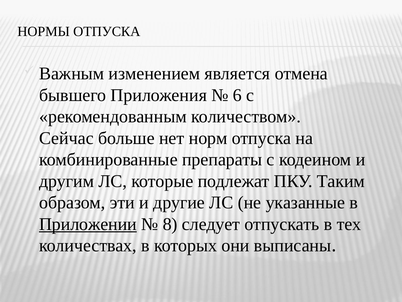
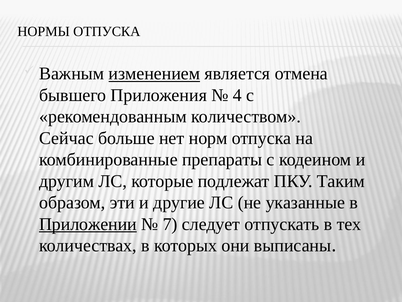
изменением underline: none -> present (154, 74)
6: 6 -> 4 (237, 95)
8: 8 -> 7 (170, 224)
